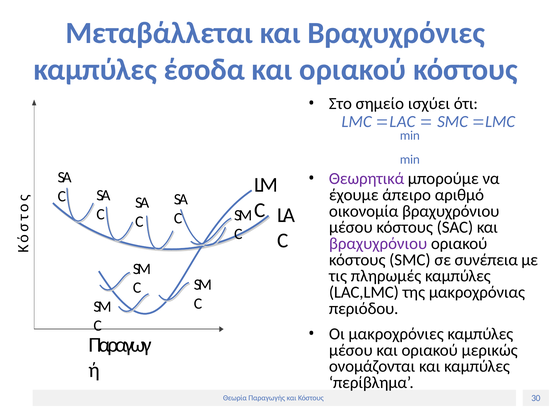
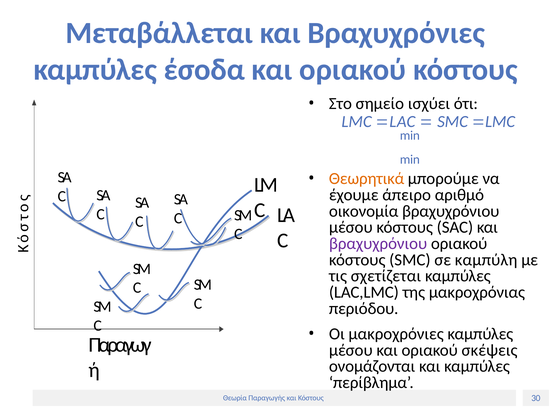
Θεωρητικά colour: purple -> orange (367, 179)
συνέπεια: συνέπεια -> καμπύλη (486, 260)
πληρωμές: πληρωμές -> σχετίζεται (386, 276)
μερικώς: μερικώς -> σκέψεις (490, 350)
